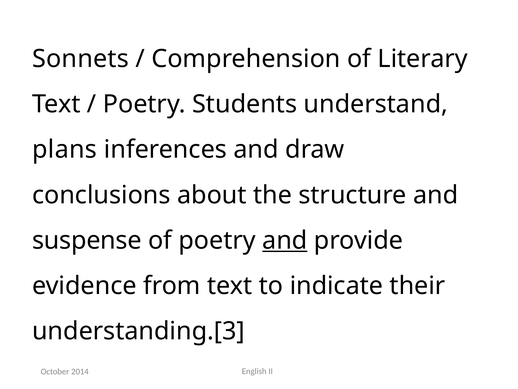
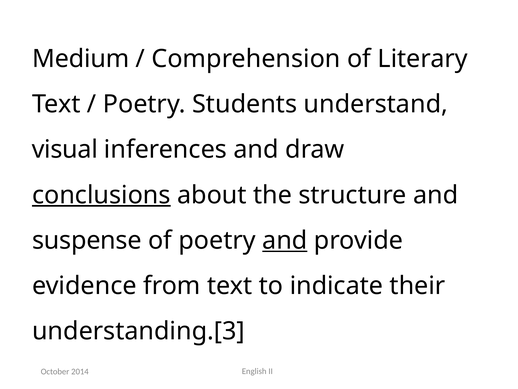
Sonnets: Sonnets -> Medium (81, 59)
plans: plans -> visual (65, 149)
conclusions underline: none -> present (101, 195)
